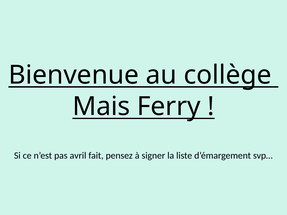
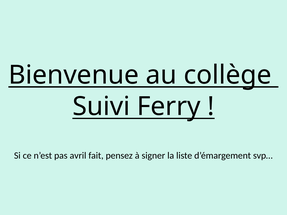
Mais: Mais -> Suivi (101, 107)
